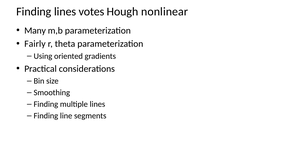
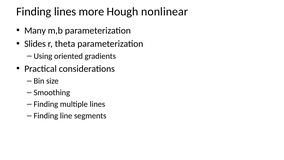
votes: votes -> more (91, 11)
Fairly: Fairly -> Slides (35, 44)
